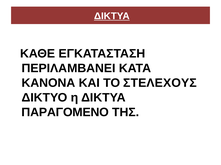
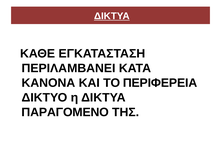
ΣΤΕΛΕΧΟΥΣ: ΣΤΕΛΕΧΟΥΣ -> ΠΕΡΙΦΕΡΕΙΑ (160, 83)
